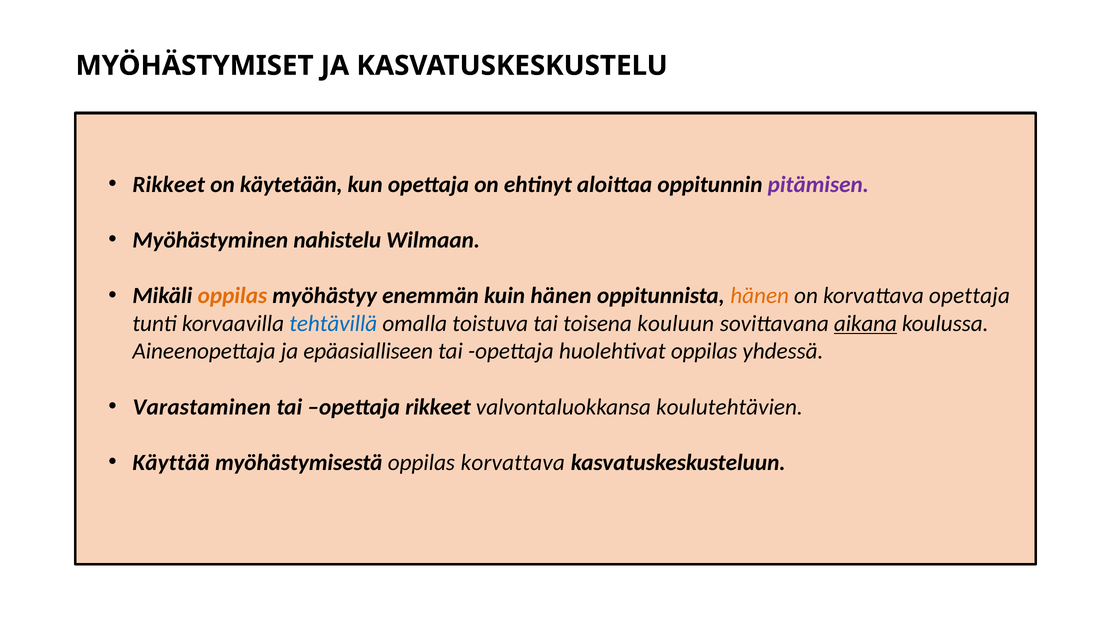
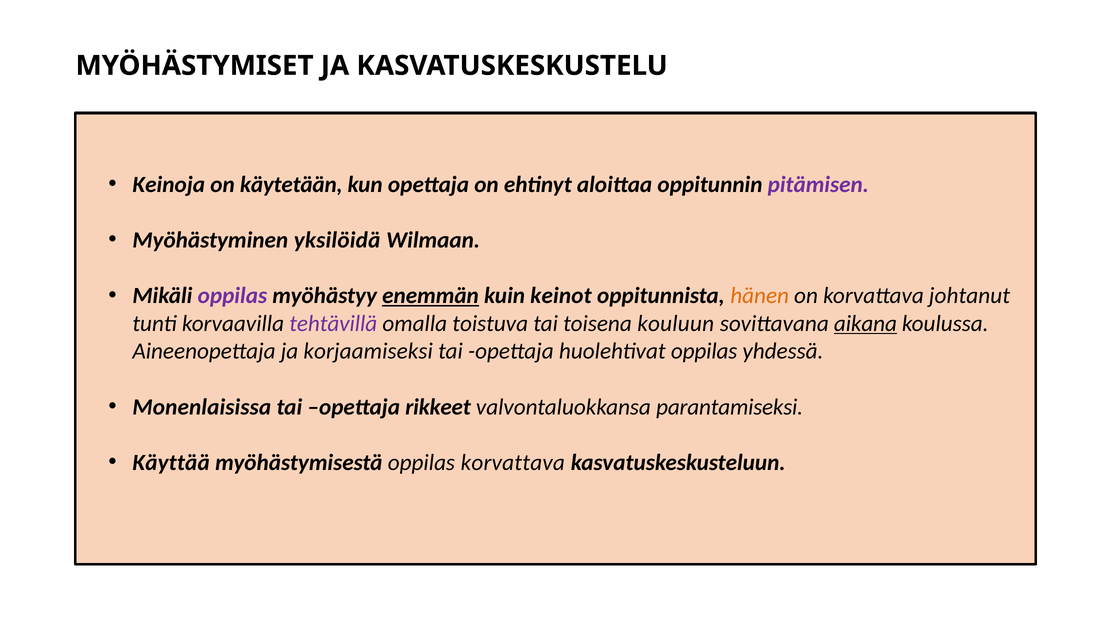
Rikkeet: Rikkeet -> Keinoja (169, 185)
nahistelu: nahistelu -> yksilöidä (337, 240)
oppilas colour: orange -> purple (232, 296)
enemmän underline: none -> present (430, 296)
kuin hänen: hänen -> keinot (561, 296)
korvattava opettaja: opettaja -> johtanut (970, 296)
tehtävillä colour: blue -> purple (333, 323)
epäasialliseen: epäasialliseen -> korjaamiseksi (368, 351)
Varastaminen: Varastaminen -> Monenlaisissa (202, 407)
koulutehtävien: koulutehtävien -> parantamiseksi (730, 407)
